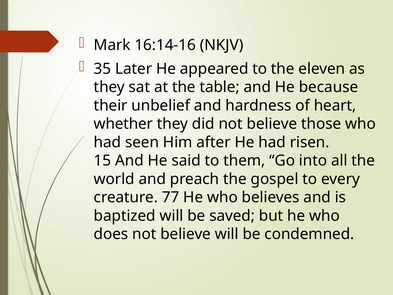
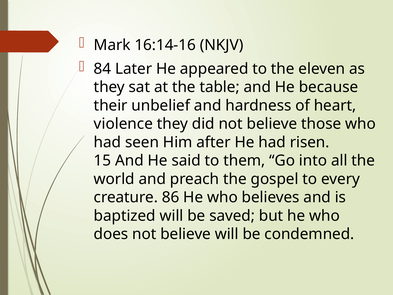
35: 35 -> 84 (102, 69)
whether: whether -> violence (123, 124)
77: 77 -> 86 (171, 197)
